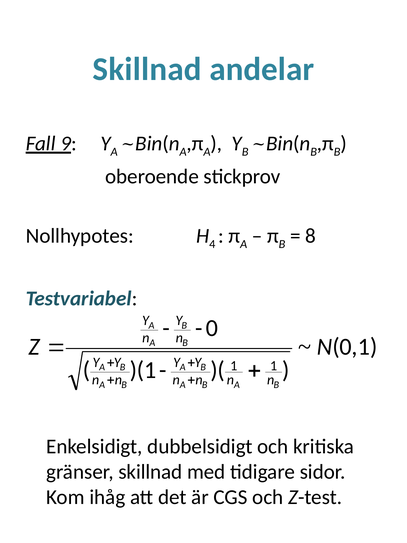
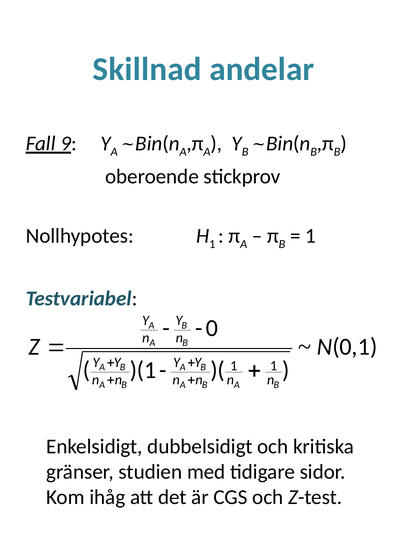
4: 4 -> 1 (212, 244)
8: 8 -> 1 (311, 236)
gränser skillnad: skillnad -> studien (150, 471)
